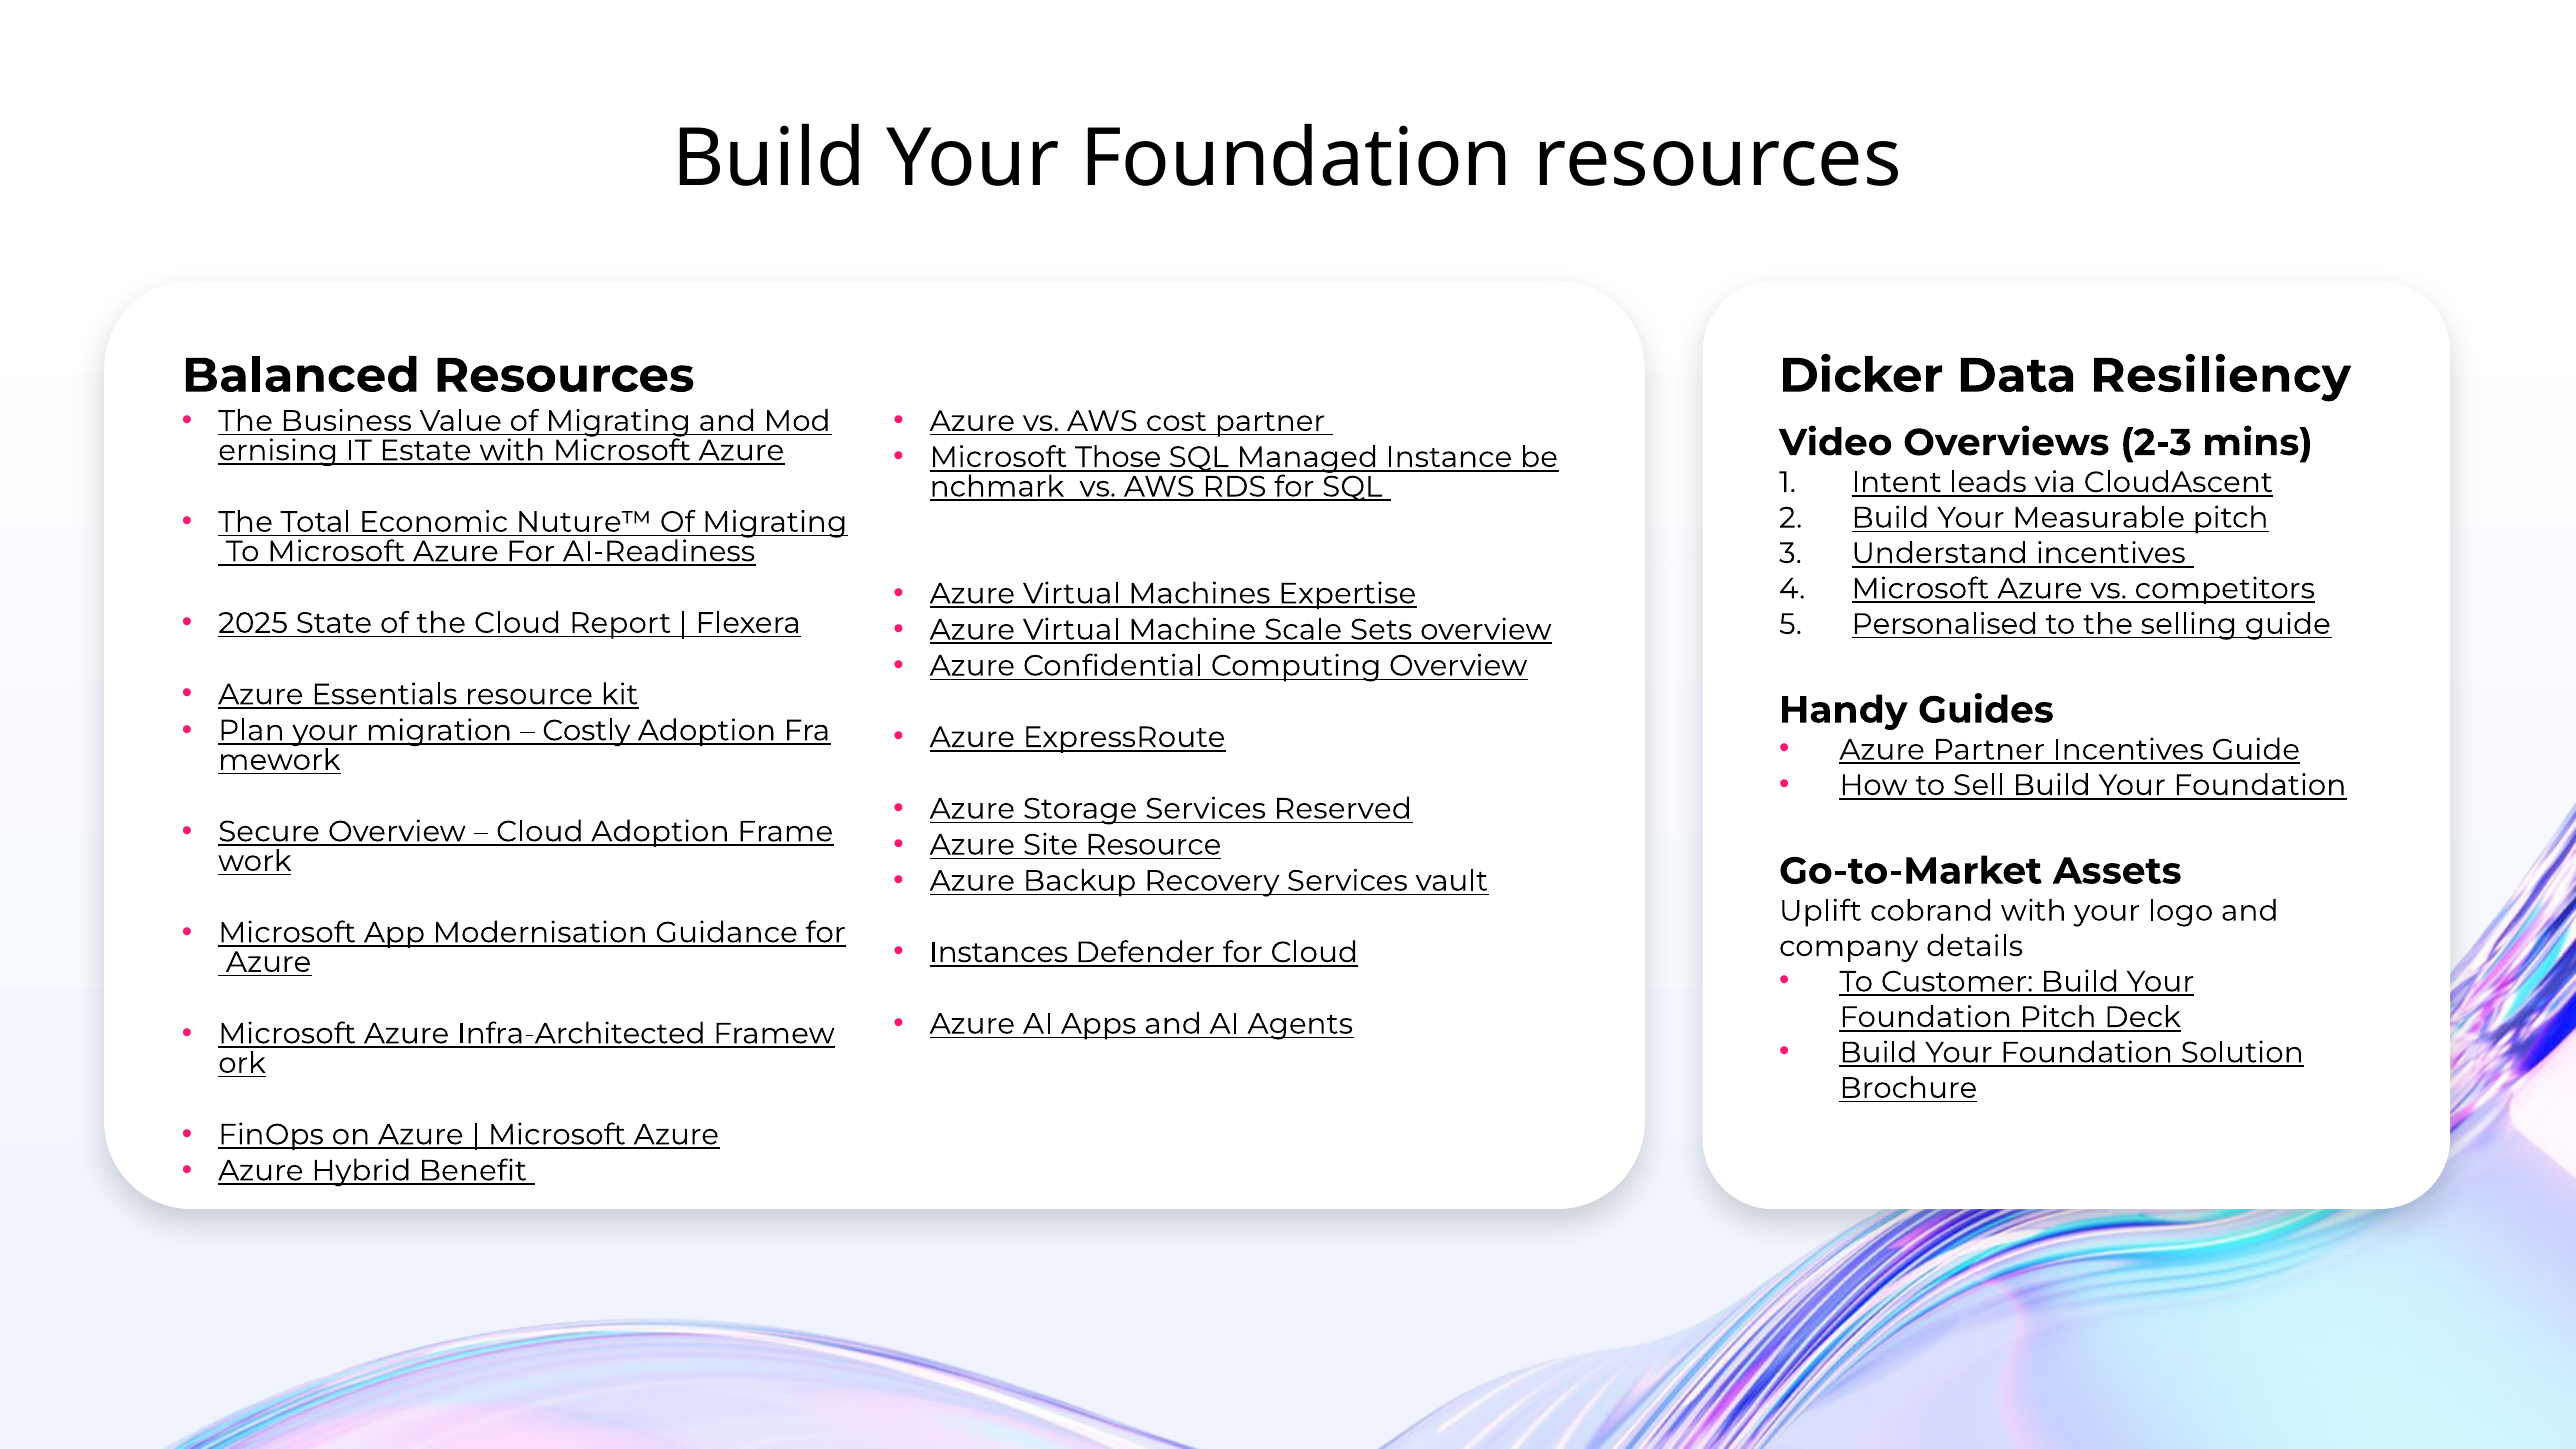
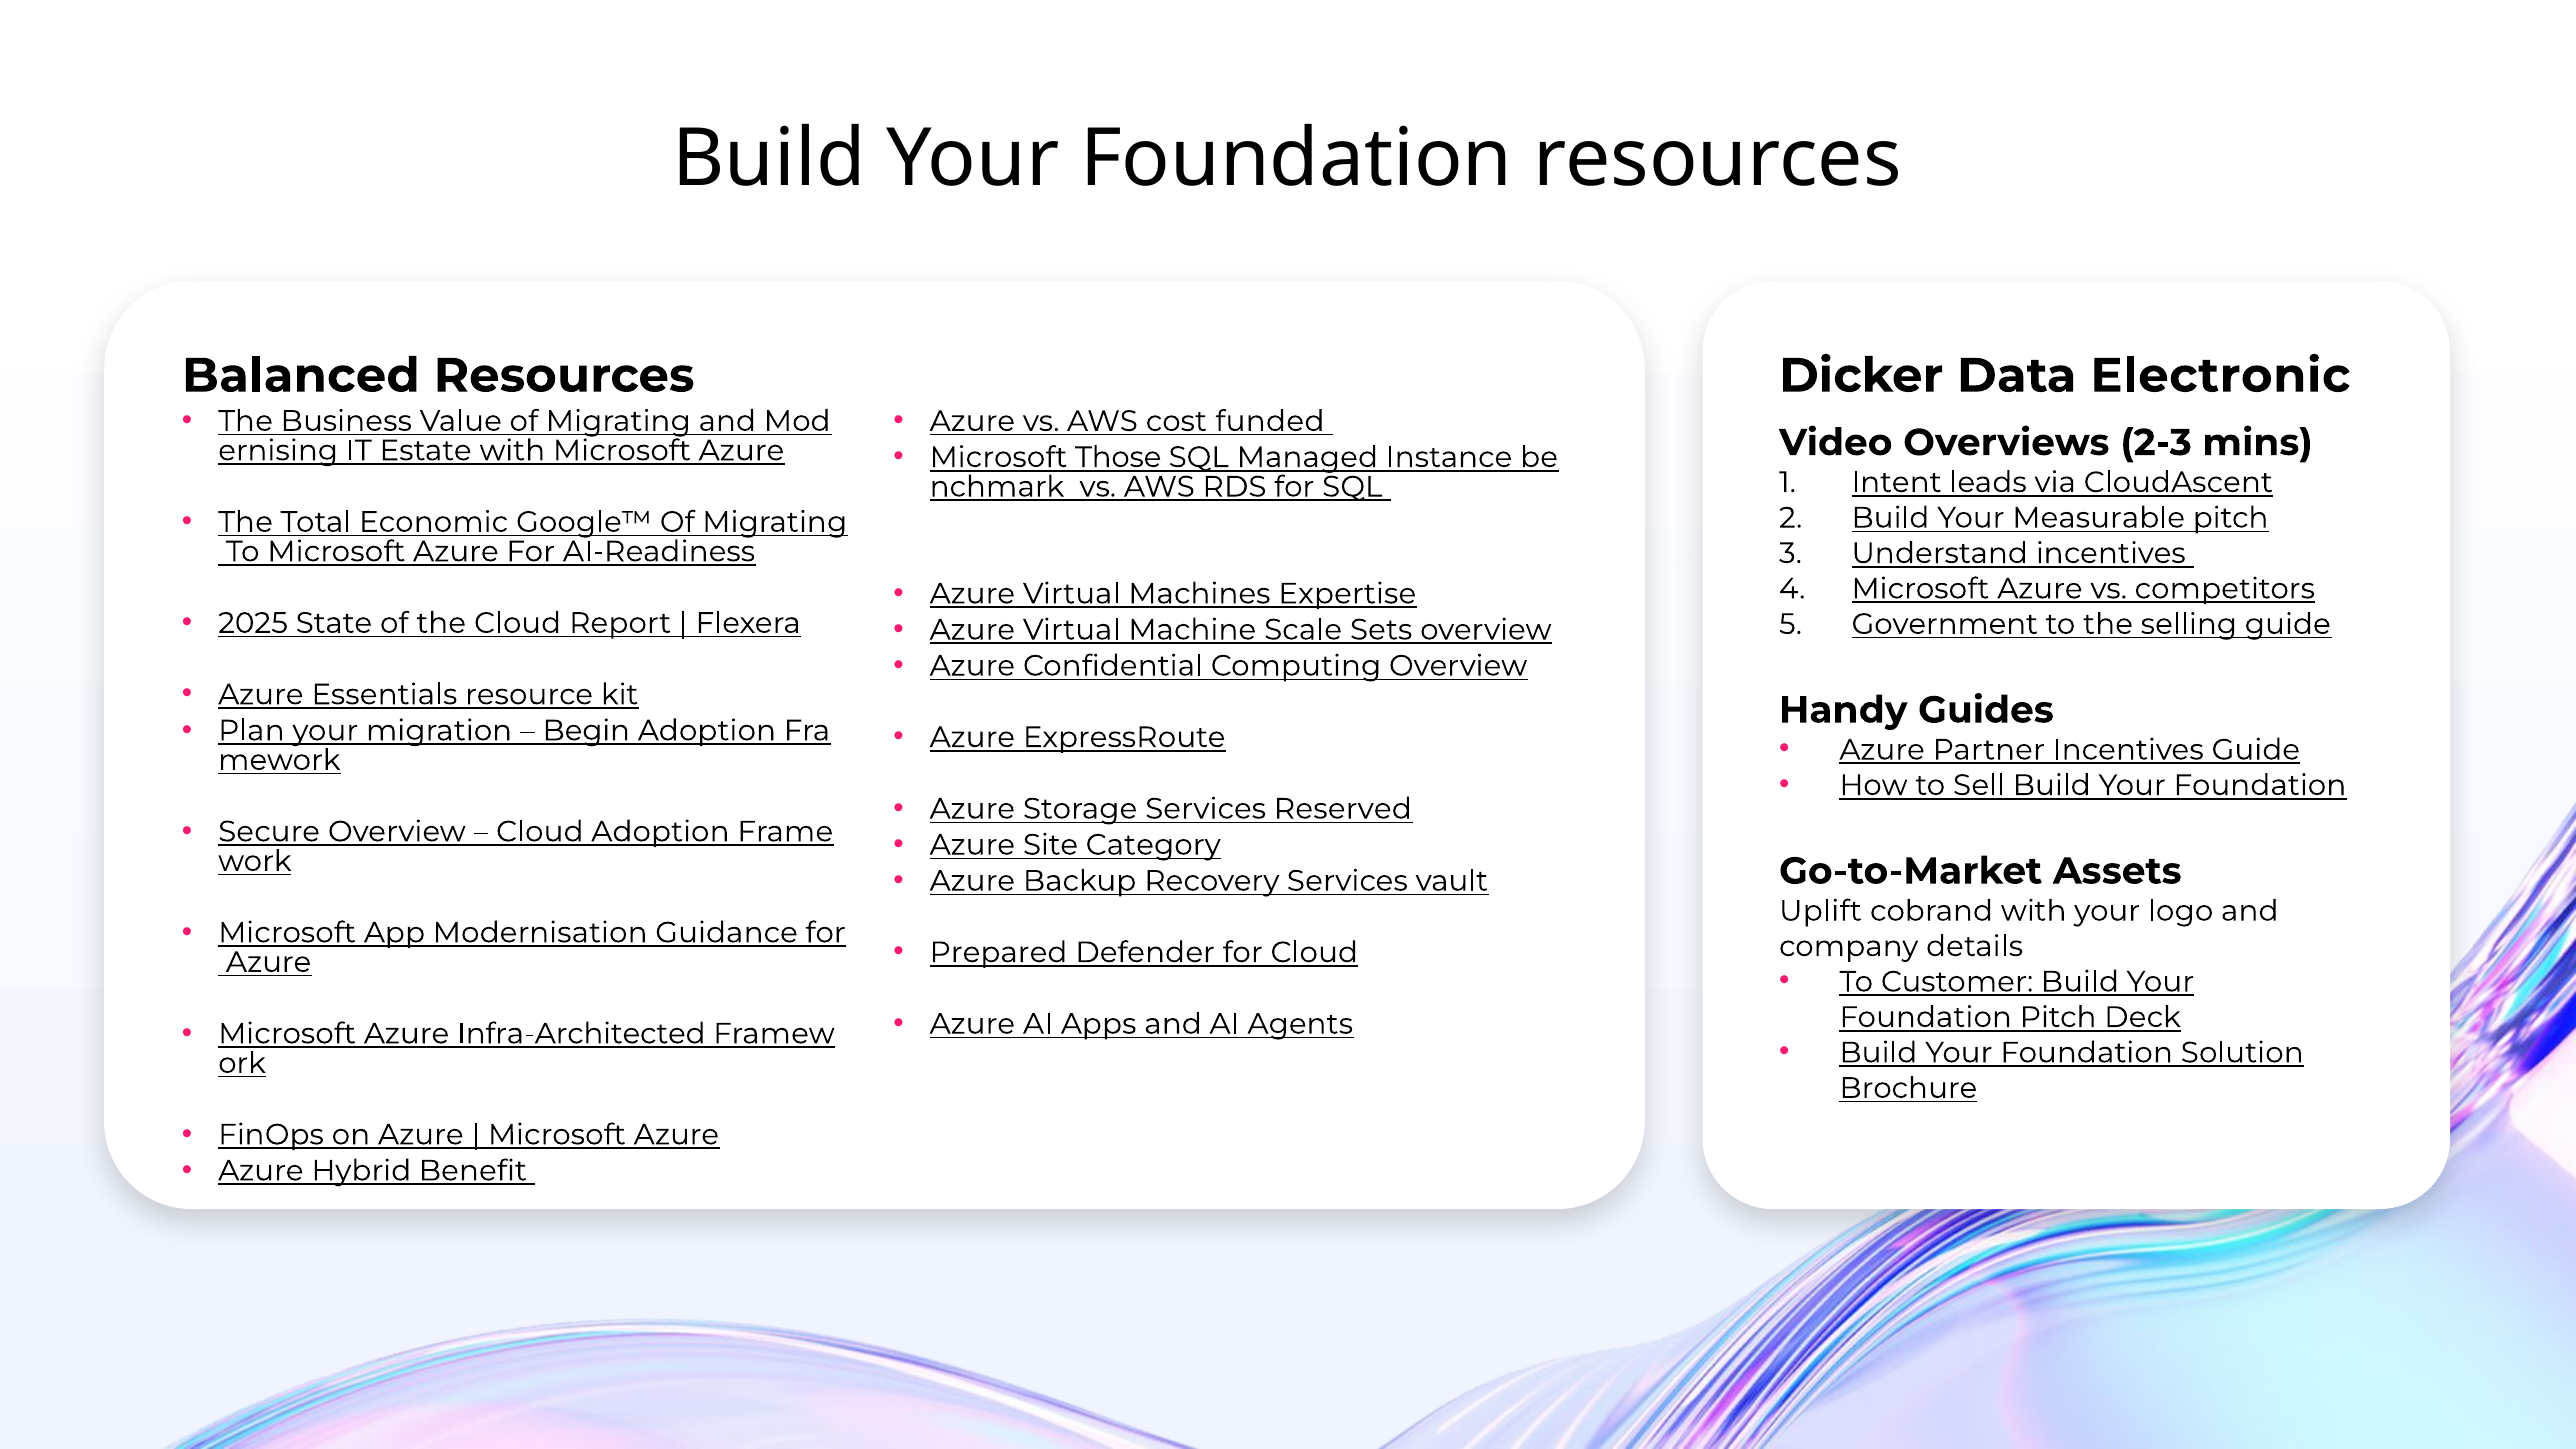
Resiliency: Resiliency -> Electronic (2220, 376)
cost partner: partner -> funded (1270, 421)
Nuture™: Nuture™ -> Google™ (584, 522)
Personalised: Personalised -> Government (1945, 624)
Costly: Costly -> Begin (586, 731)
Site Resource: Resource -> Category (1153, 845)
Instances: Instances -> Prepared (999, 952)
